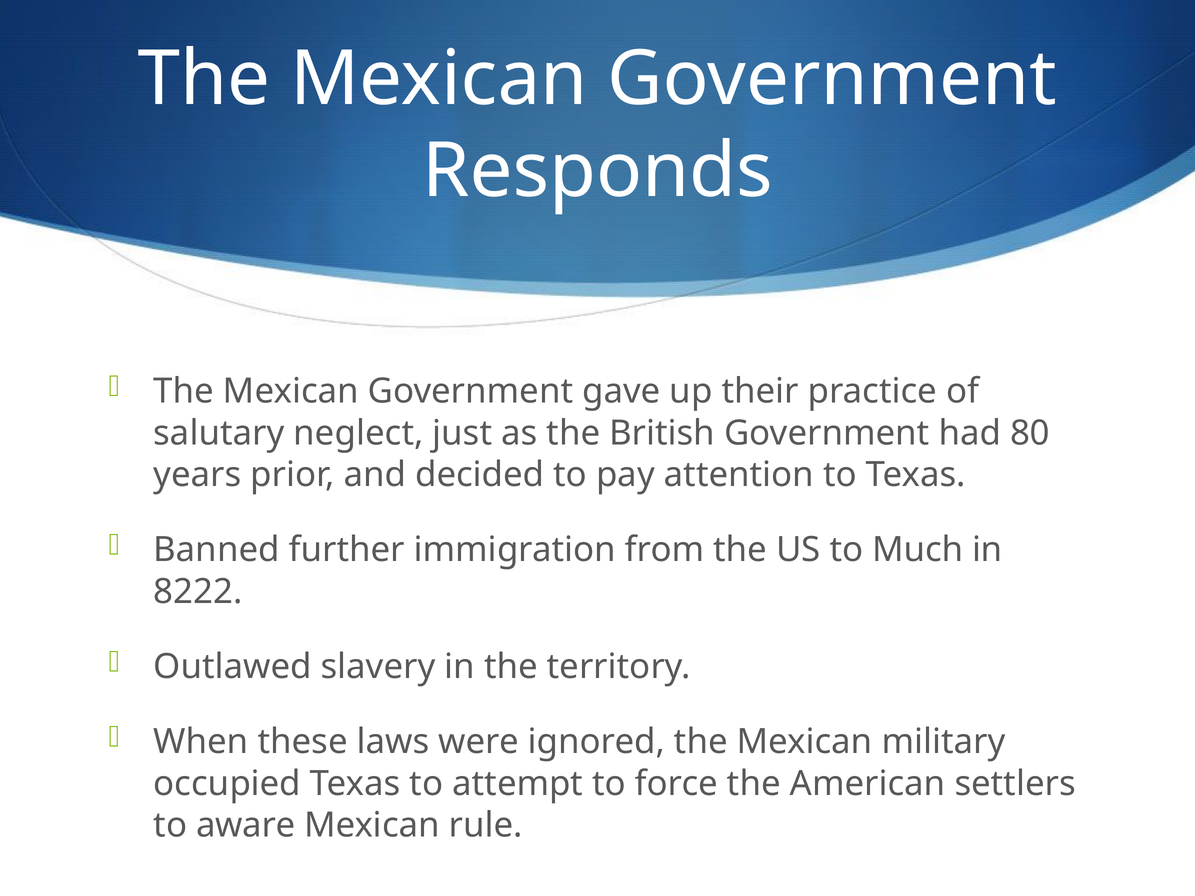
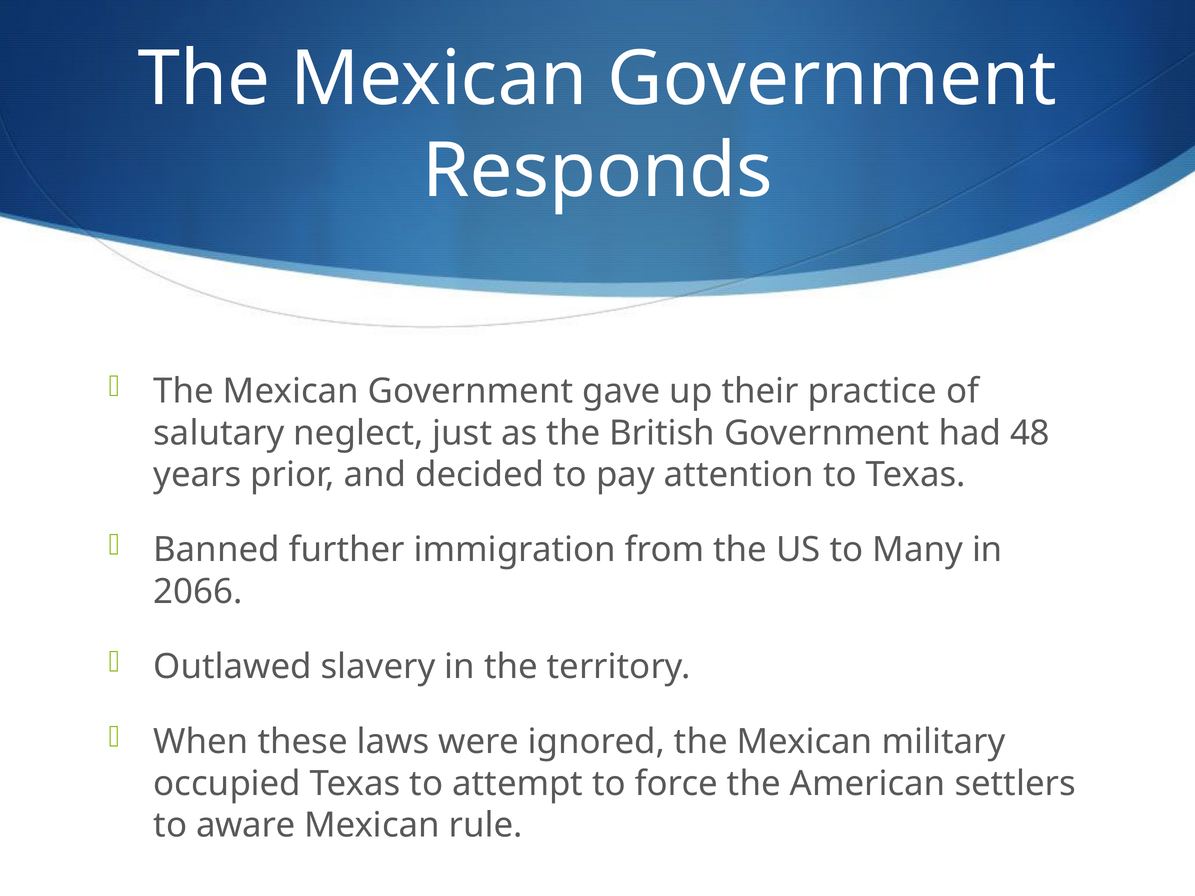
80: 80 -> 48 (1030, 433)
Much: Much -> Many (918, 550)
8222: 8222 -> 2066 (198, 592)
